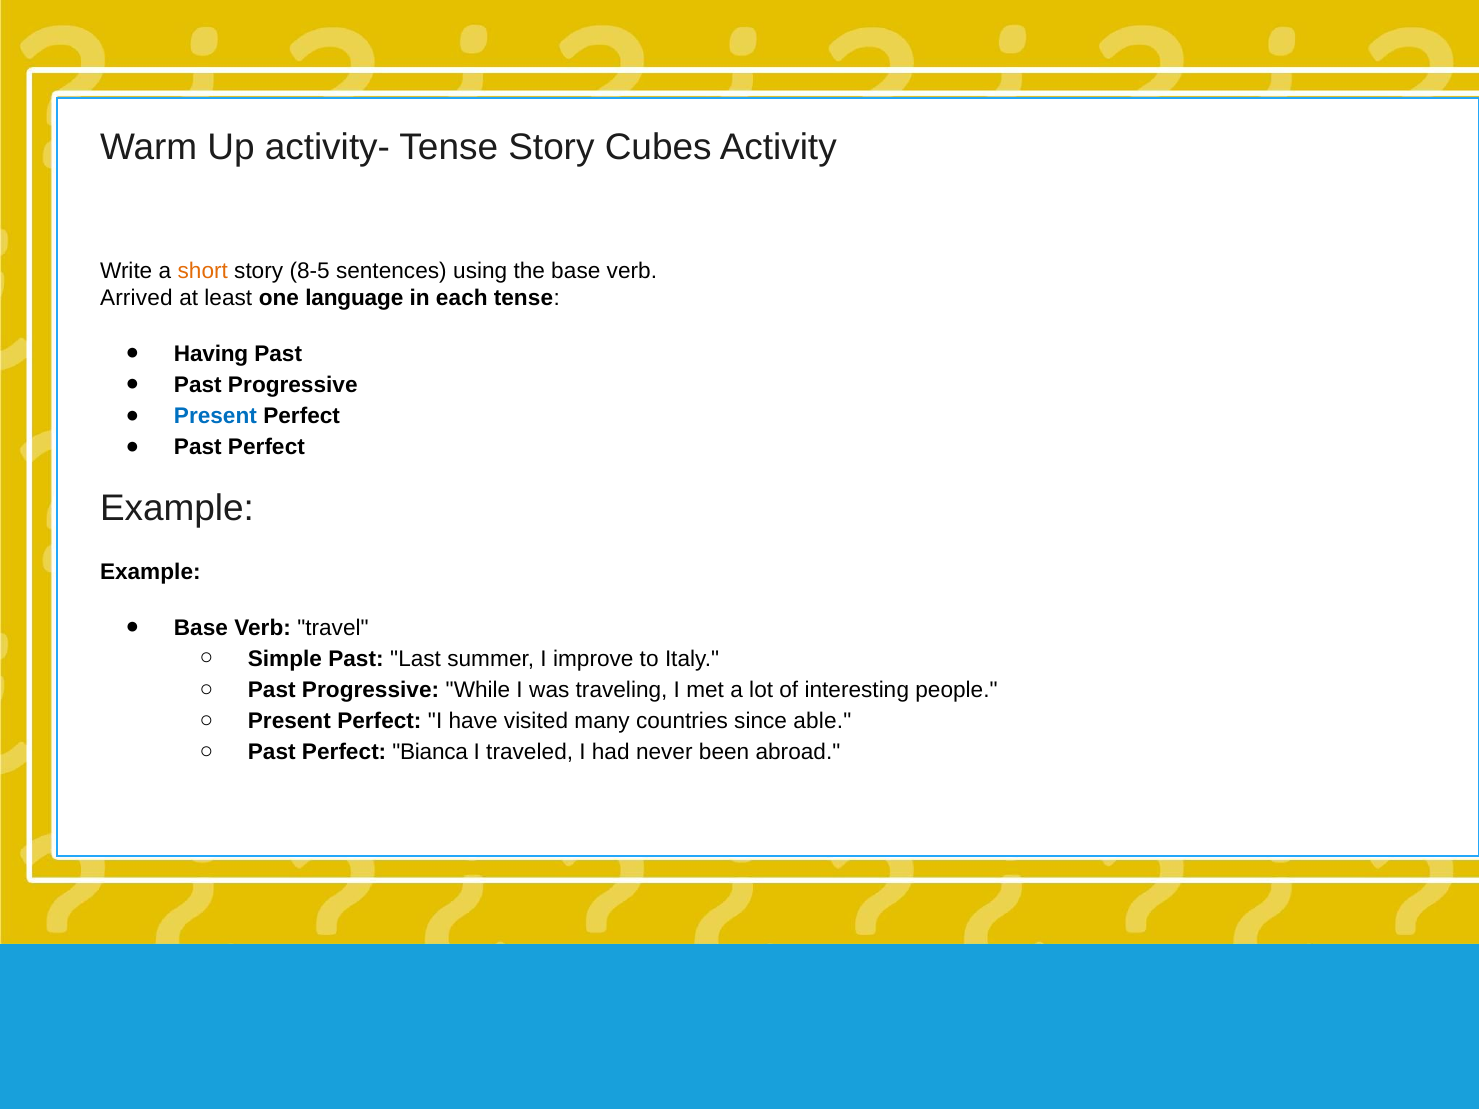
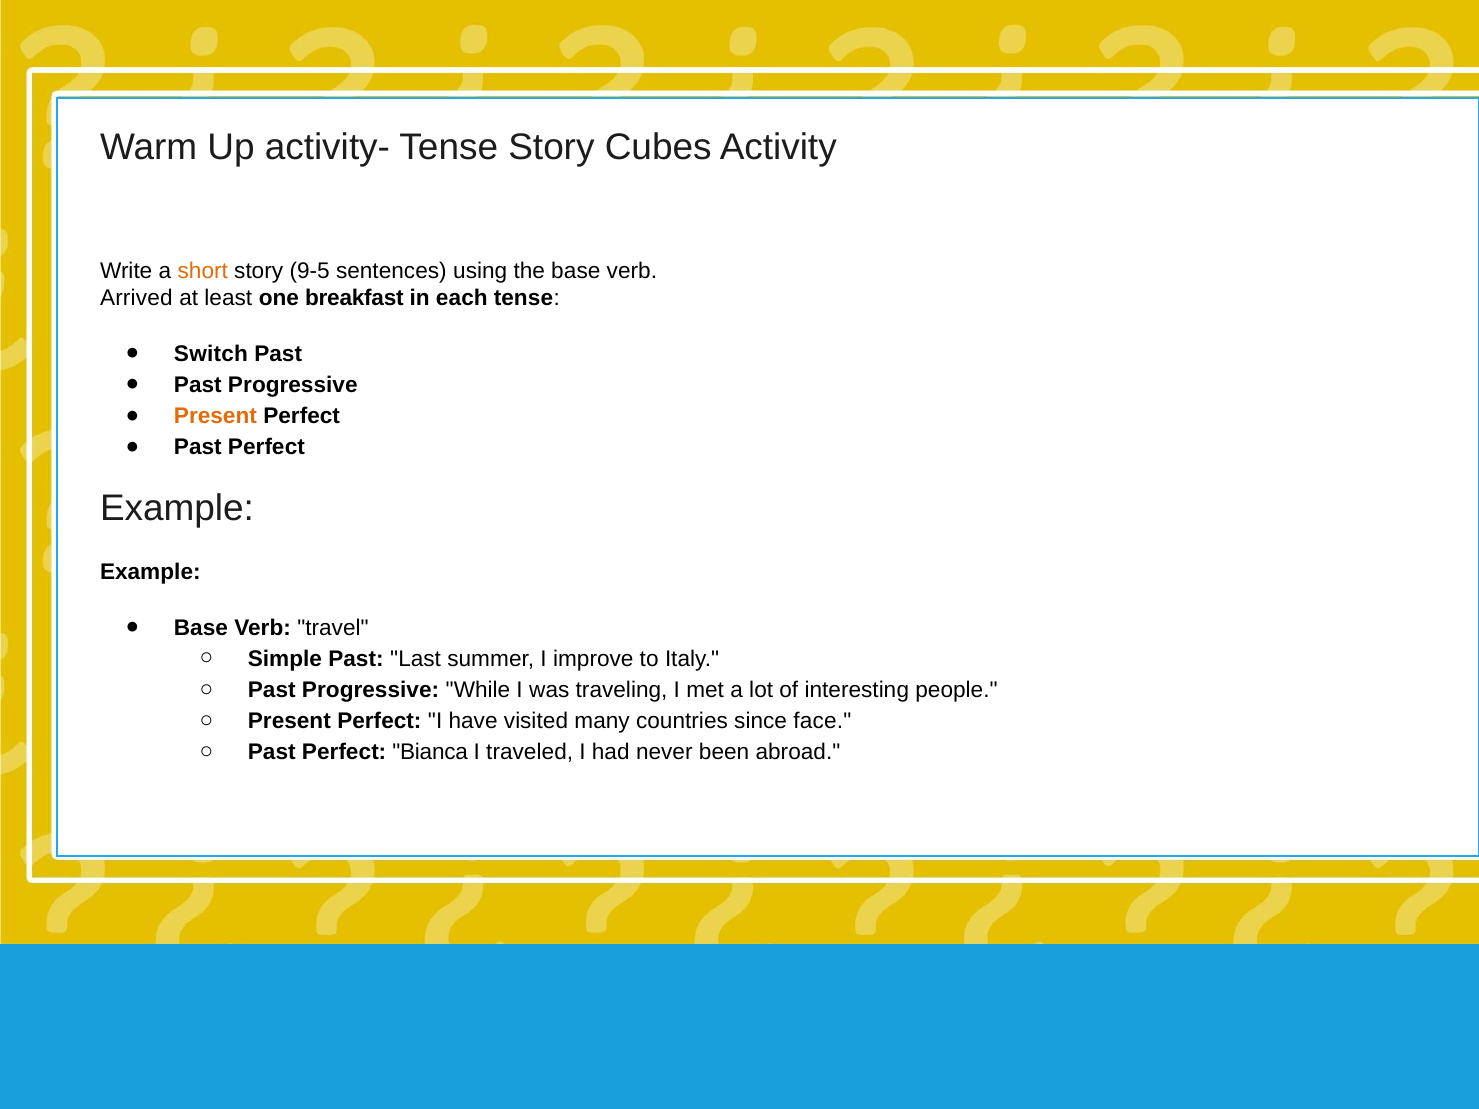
8-5: 8-5 -> 9-5 (310, 271)
language: language -> breakfast (354, 298)
Having: Having -> Switch (211, 354)
Present colour: blue -> orange (215, 416)
able: able -> face (822, 721)
